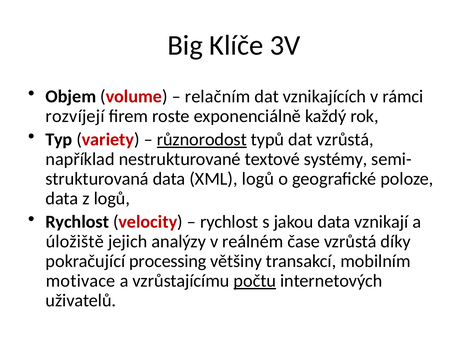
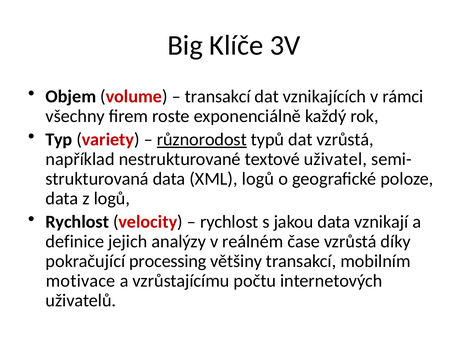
relačním: relačním -> transakcí (218, 96)
rozvíjejí: rozvíjejí -> všechny (75, 116)
systémy: systémy -> uživatel (335, 159)
úložiště: úložiště -> definice (75, 242)
počtu underline: present -> none (255, 281)
